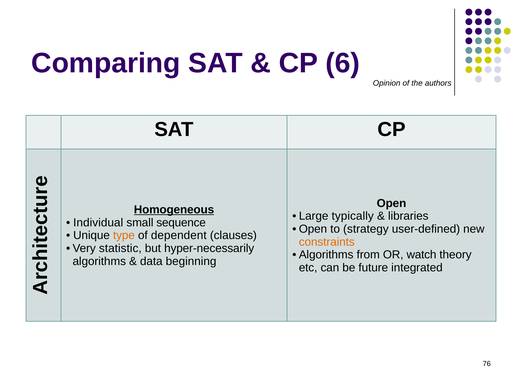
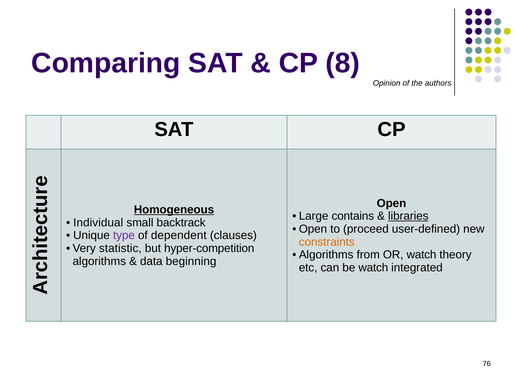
6: 6 -> 8 (343, 63)
typically: typically -> contains (353, 216)
libraries underline: none -> present (408, 216)
sequence: sequence -> backtrack (181, 223)
strategy: strategy -> proceed (366, 229)
type colour: orange -> purple (124, 236)
hyper-necessarily: hyper-necessarily -> hyper-competition (209, 249)
be future: future -> watch (373, 268)
